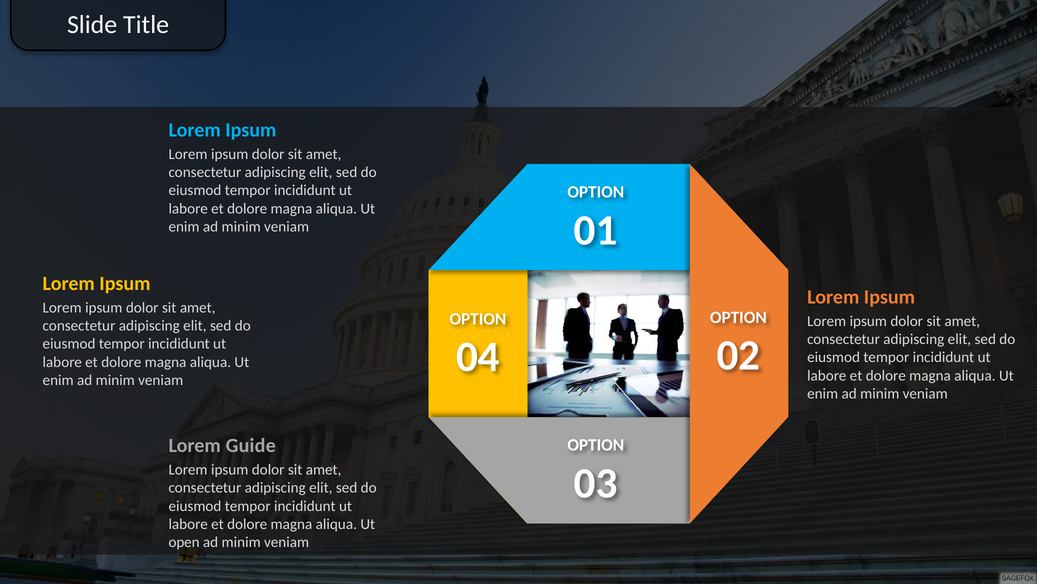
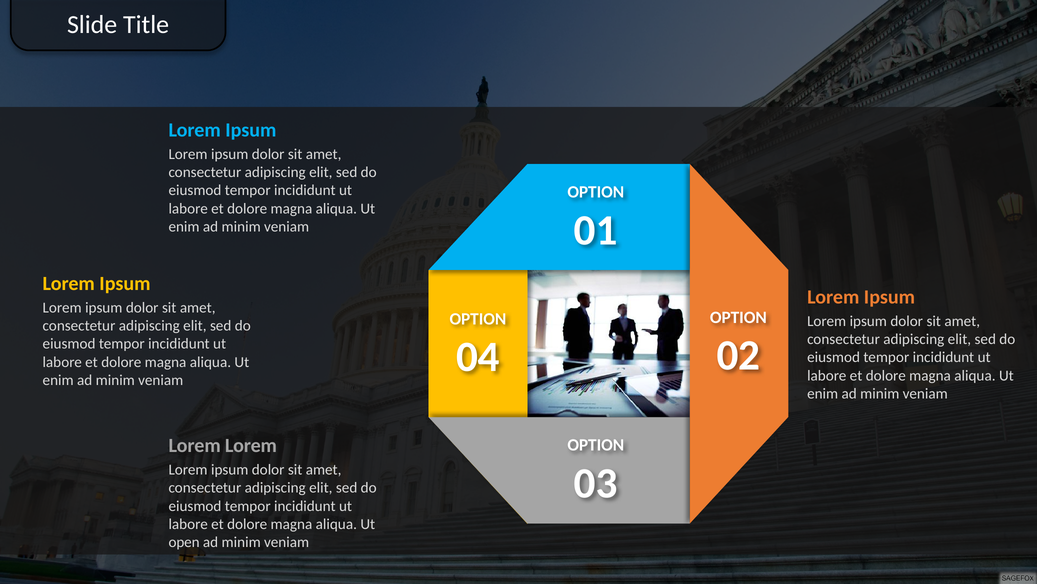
Guide: Guide -> Lorem (251, 445)
